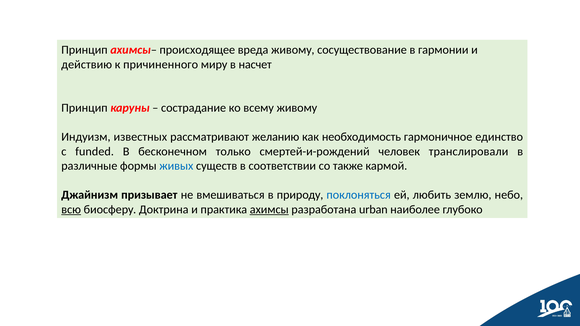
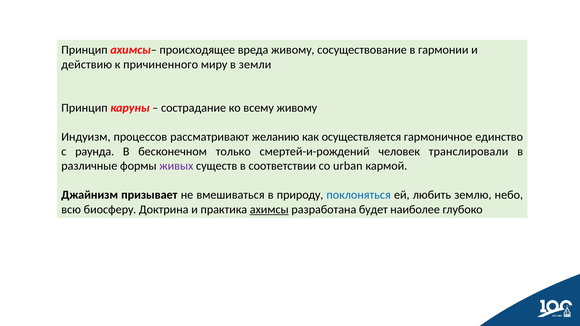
насчет: насчет -> земли (255, 65)
известных: известных -> процессов (140, 137)
необходимость: необходимость -> осуществляется (361, 137)
funded: funded -> раунда (95, 152)
живых colour: blue -> purple (176, 166)
также: также -> urban (348, 166)
всю underline: present -> none (71, 210)
urban: urban -> будет (373, 210)
